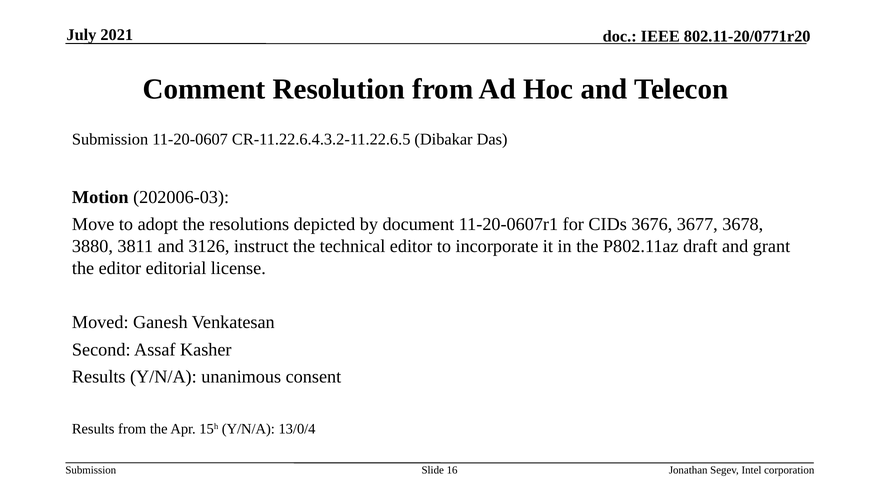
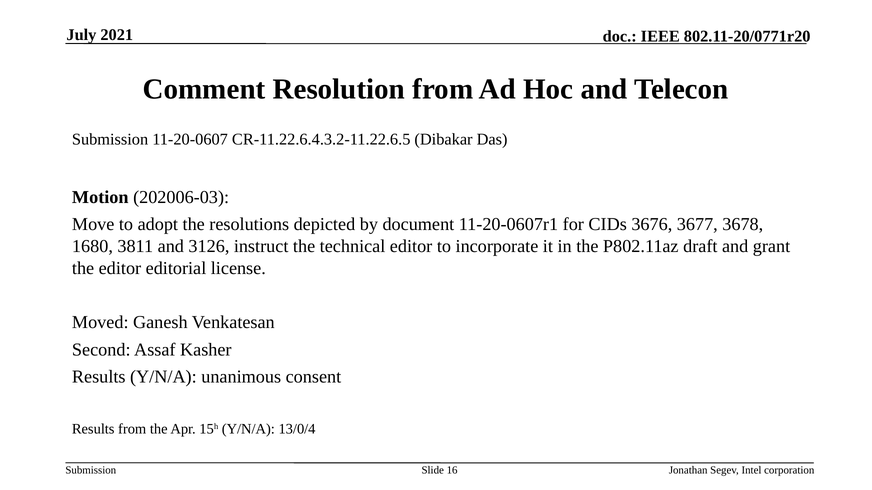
3880: 3880 -> 1680 (92, 246)
